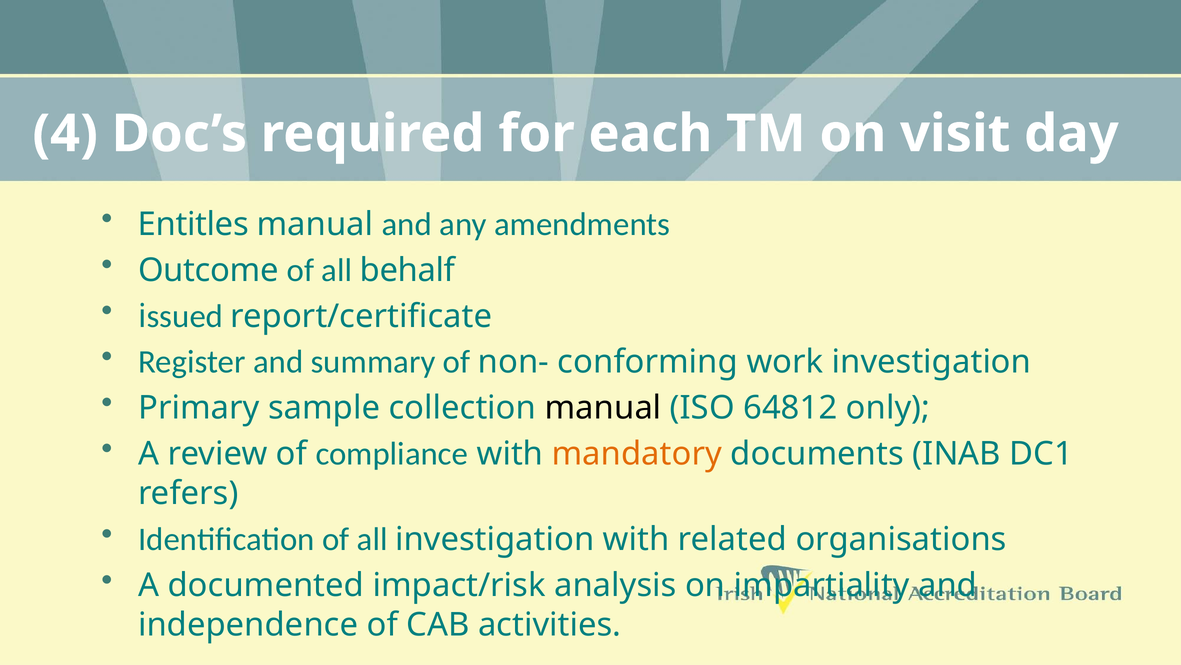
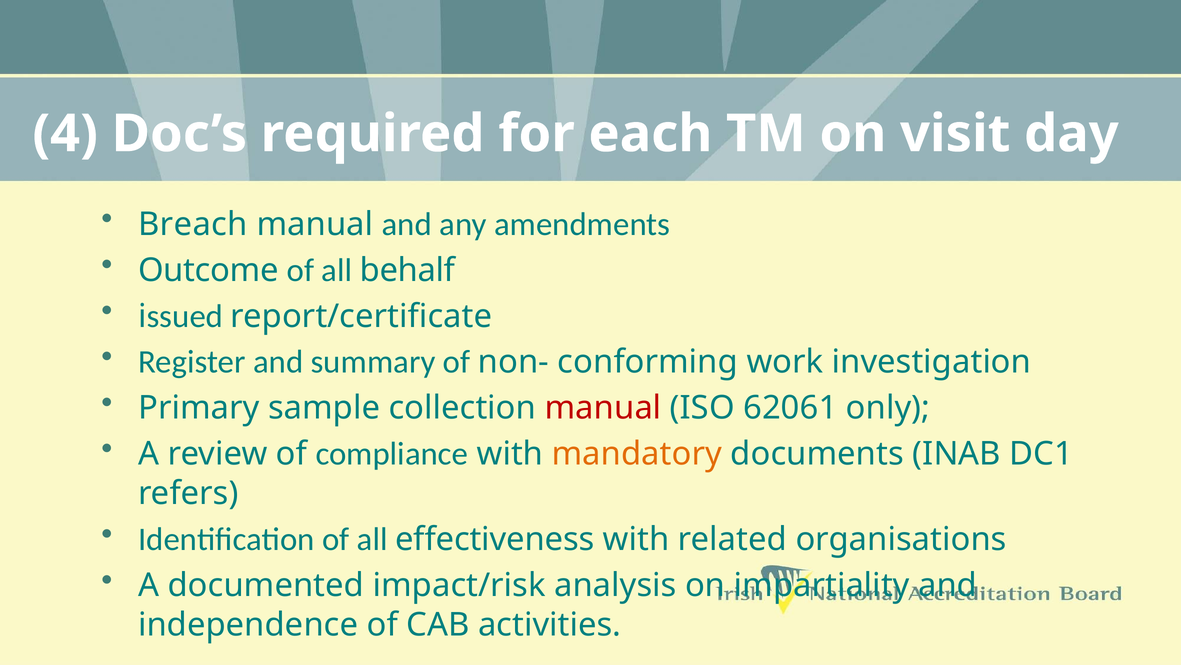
Entitles: Entitles -> Breach (193, 224)
manual colour: black -> red (603, 408)
64812: 64812 -> 62061 (790, 408)
all investigation: investigation -> effectiveness (495, 539)
